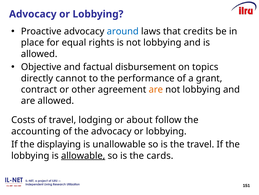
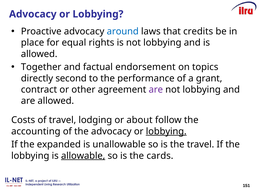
Objective: Objective -> Together (41, 67)
disbursement: disbursement -> endorsement (145, 67)
cannot: cannot -> second (71, 78)
are colour: orange -> purple (156, 89)
lobbying underline: none -> present (166, 131)
displaying: displaying -> expanded (59, 144)
